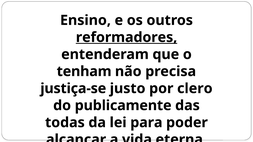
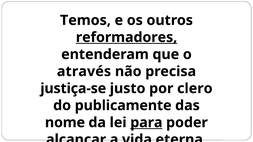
Ensino: Ensino -> Temos (85, 20)
tenham: tenham -> através (84, 72)
todas: todas -> nome (65, 123)
para underline: none -> present (146, 123)
